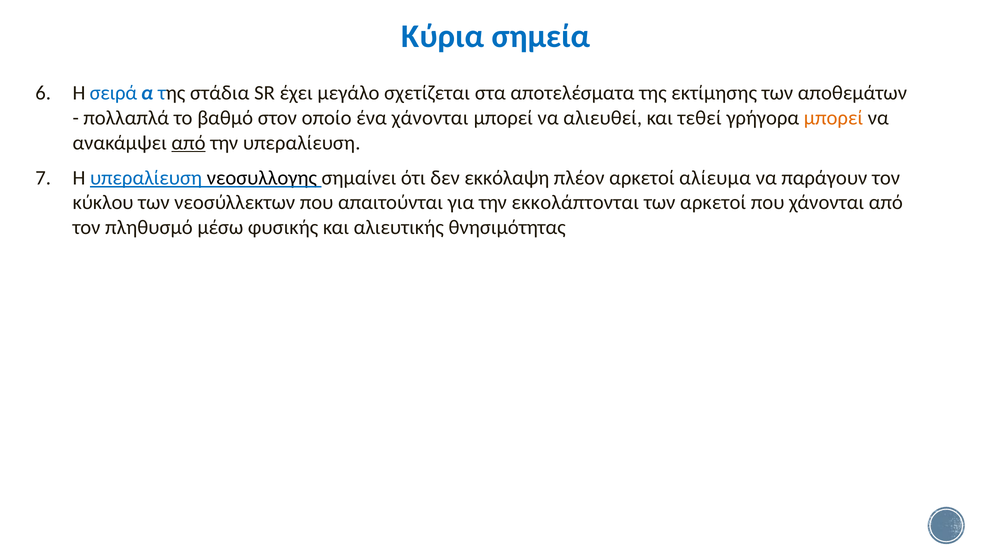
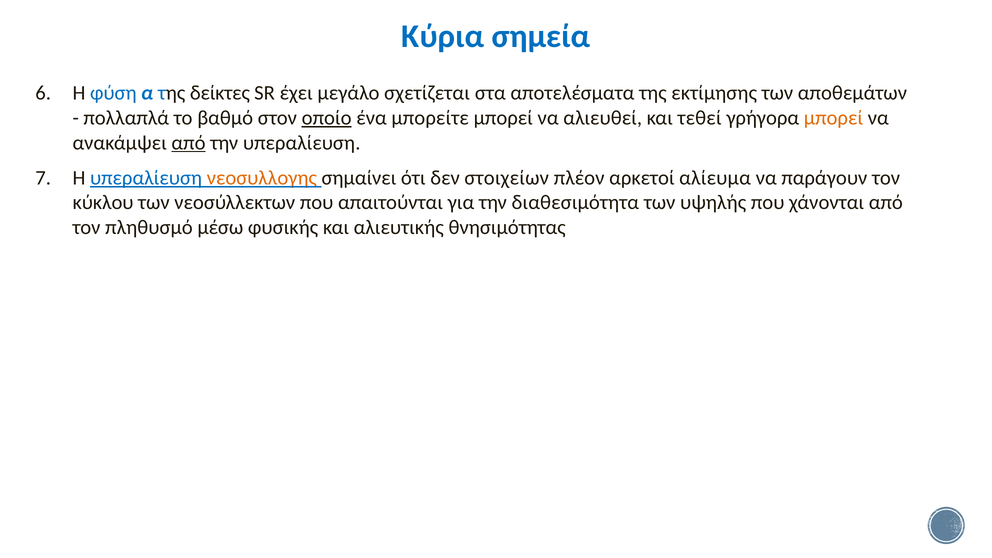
σειρά: σειρά -> φύση (113, 93)
στάδια: στάδια -> δείκτες (220, 93)
οποίο underline: none -> present (327, 118)
ένα χάνονται: χάνονται -> μπορείτε (430, 118)
νεοσυλλογης colour: black -> orange (262, 178)
εκκόλαψη: εκκόλαψη -> στοιχείων (507, 178)
εκκολάπτονται: εκκολάπτονται -> διαθεσιμότητα (575, 203)
των αρκετοί: αρκετοί -> υψηλής (713, 203)
